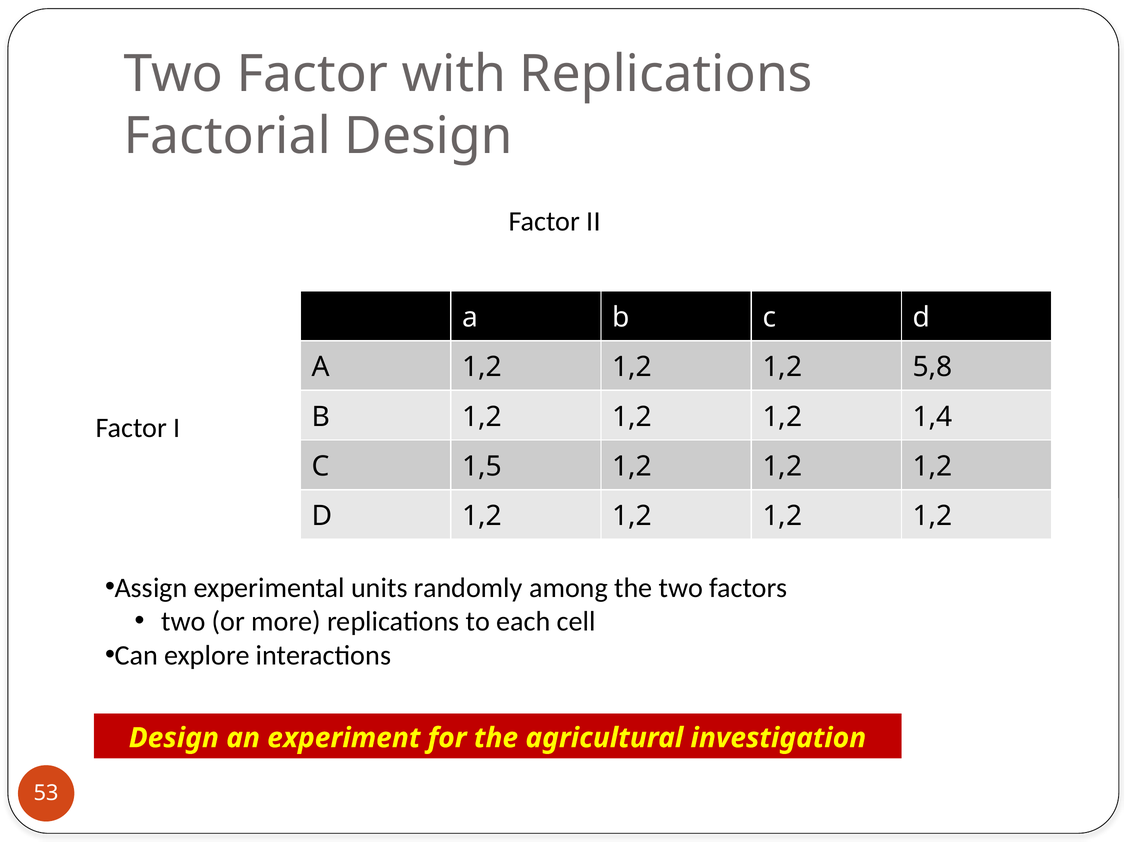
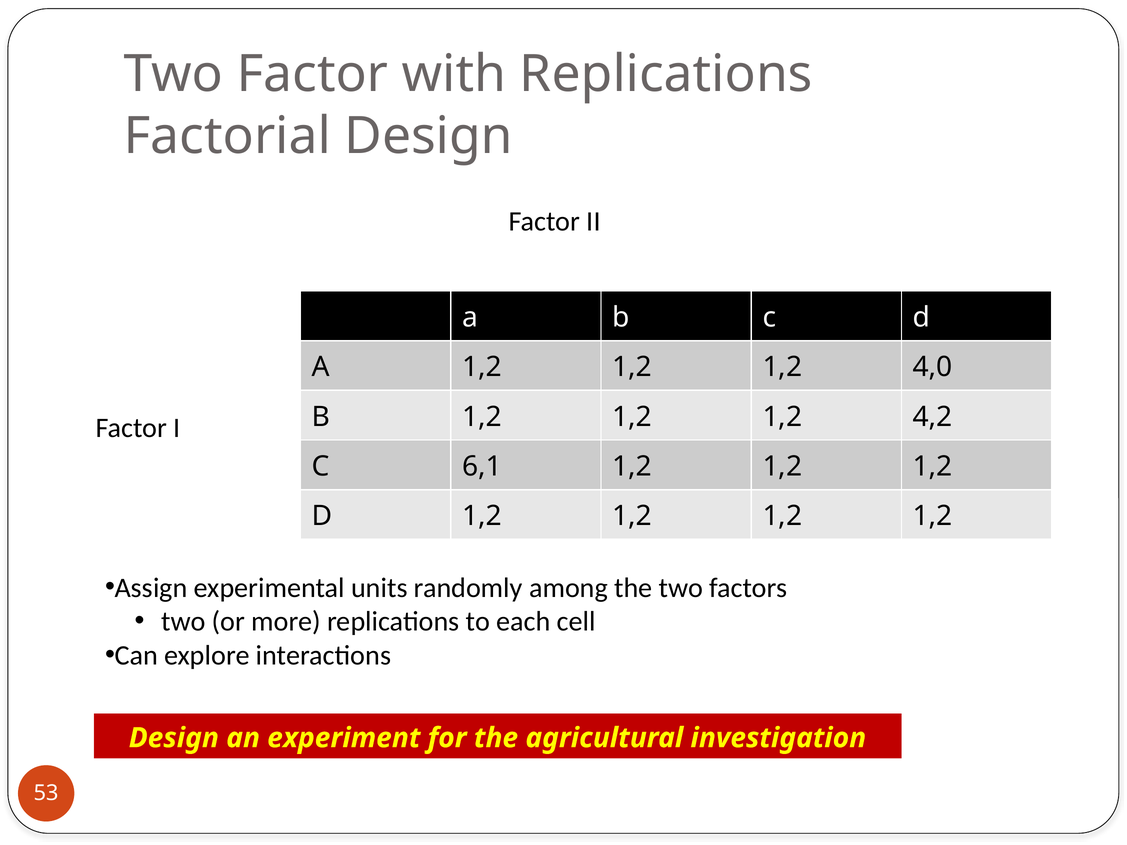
5,8: 5,8 -> 4,0 (933, 367)
1,4: 1,4 -> 4,2 (933, 417)
1,5: 1,5 -> 6,1 (482, 466)
